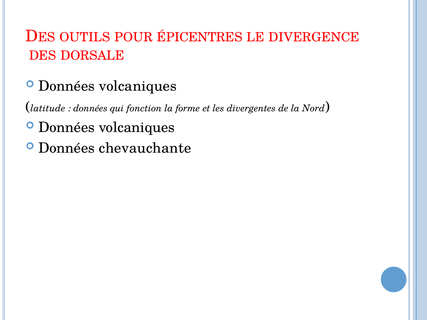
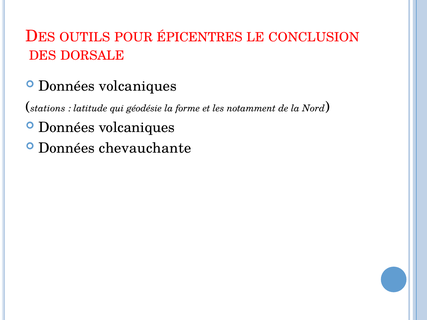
DIVERGENCE: DIVERGENCE -> CONCLUSION (314, 37)
latitude: latitude -> stations (48, 108)
données: données -> latitude (90, 108)
fonction: fonction -> géodésie (144, 108)
divergentes: divergentes -> notamment (251, 108)
